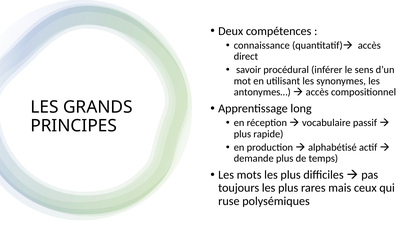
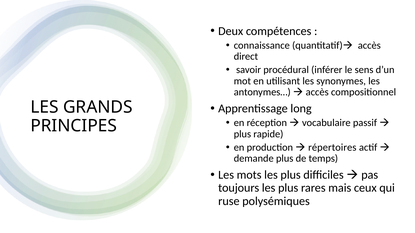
alphabétisé: alphabétisé -> répertoires (332, 148)
